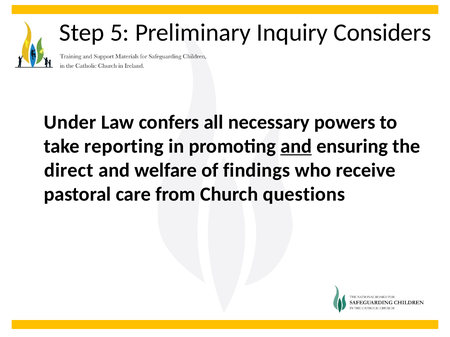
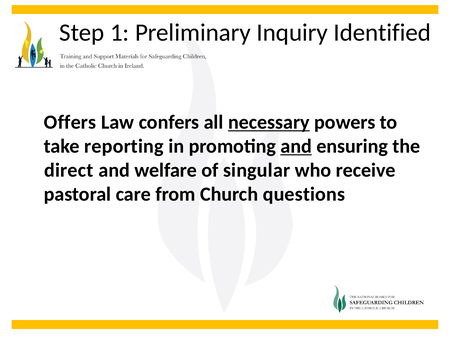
5: 5 -> 1 (120, 33)
Considers: Considers -> Identified (382, 33)
Under: Under -> Offers (70, 122)
necessary underline: none -> present (269, 122)
findings: findings -> singular (257, 170)
